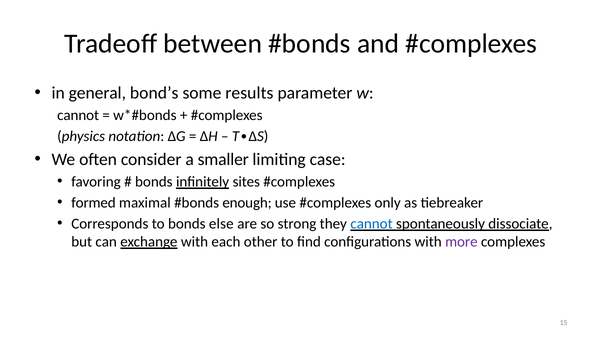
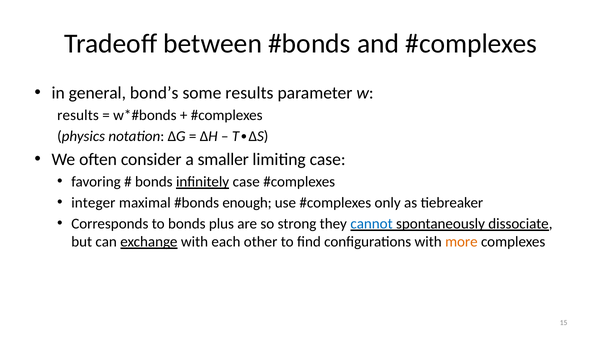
cannot: cannot -> results (78, 115)
infinitely sites: sites -> case (246, 182)
formed: formed -> integer (93, 203)
else: else -> plus (221, 224)
more colour: purple -> orange (461, 242)
